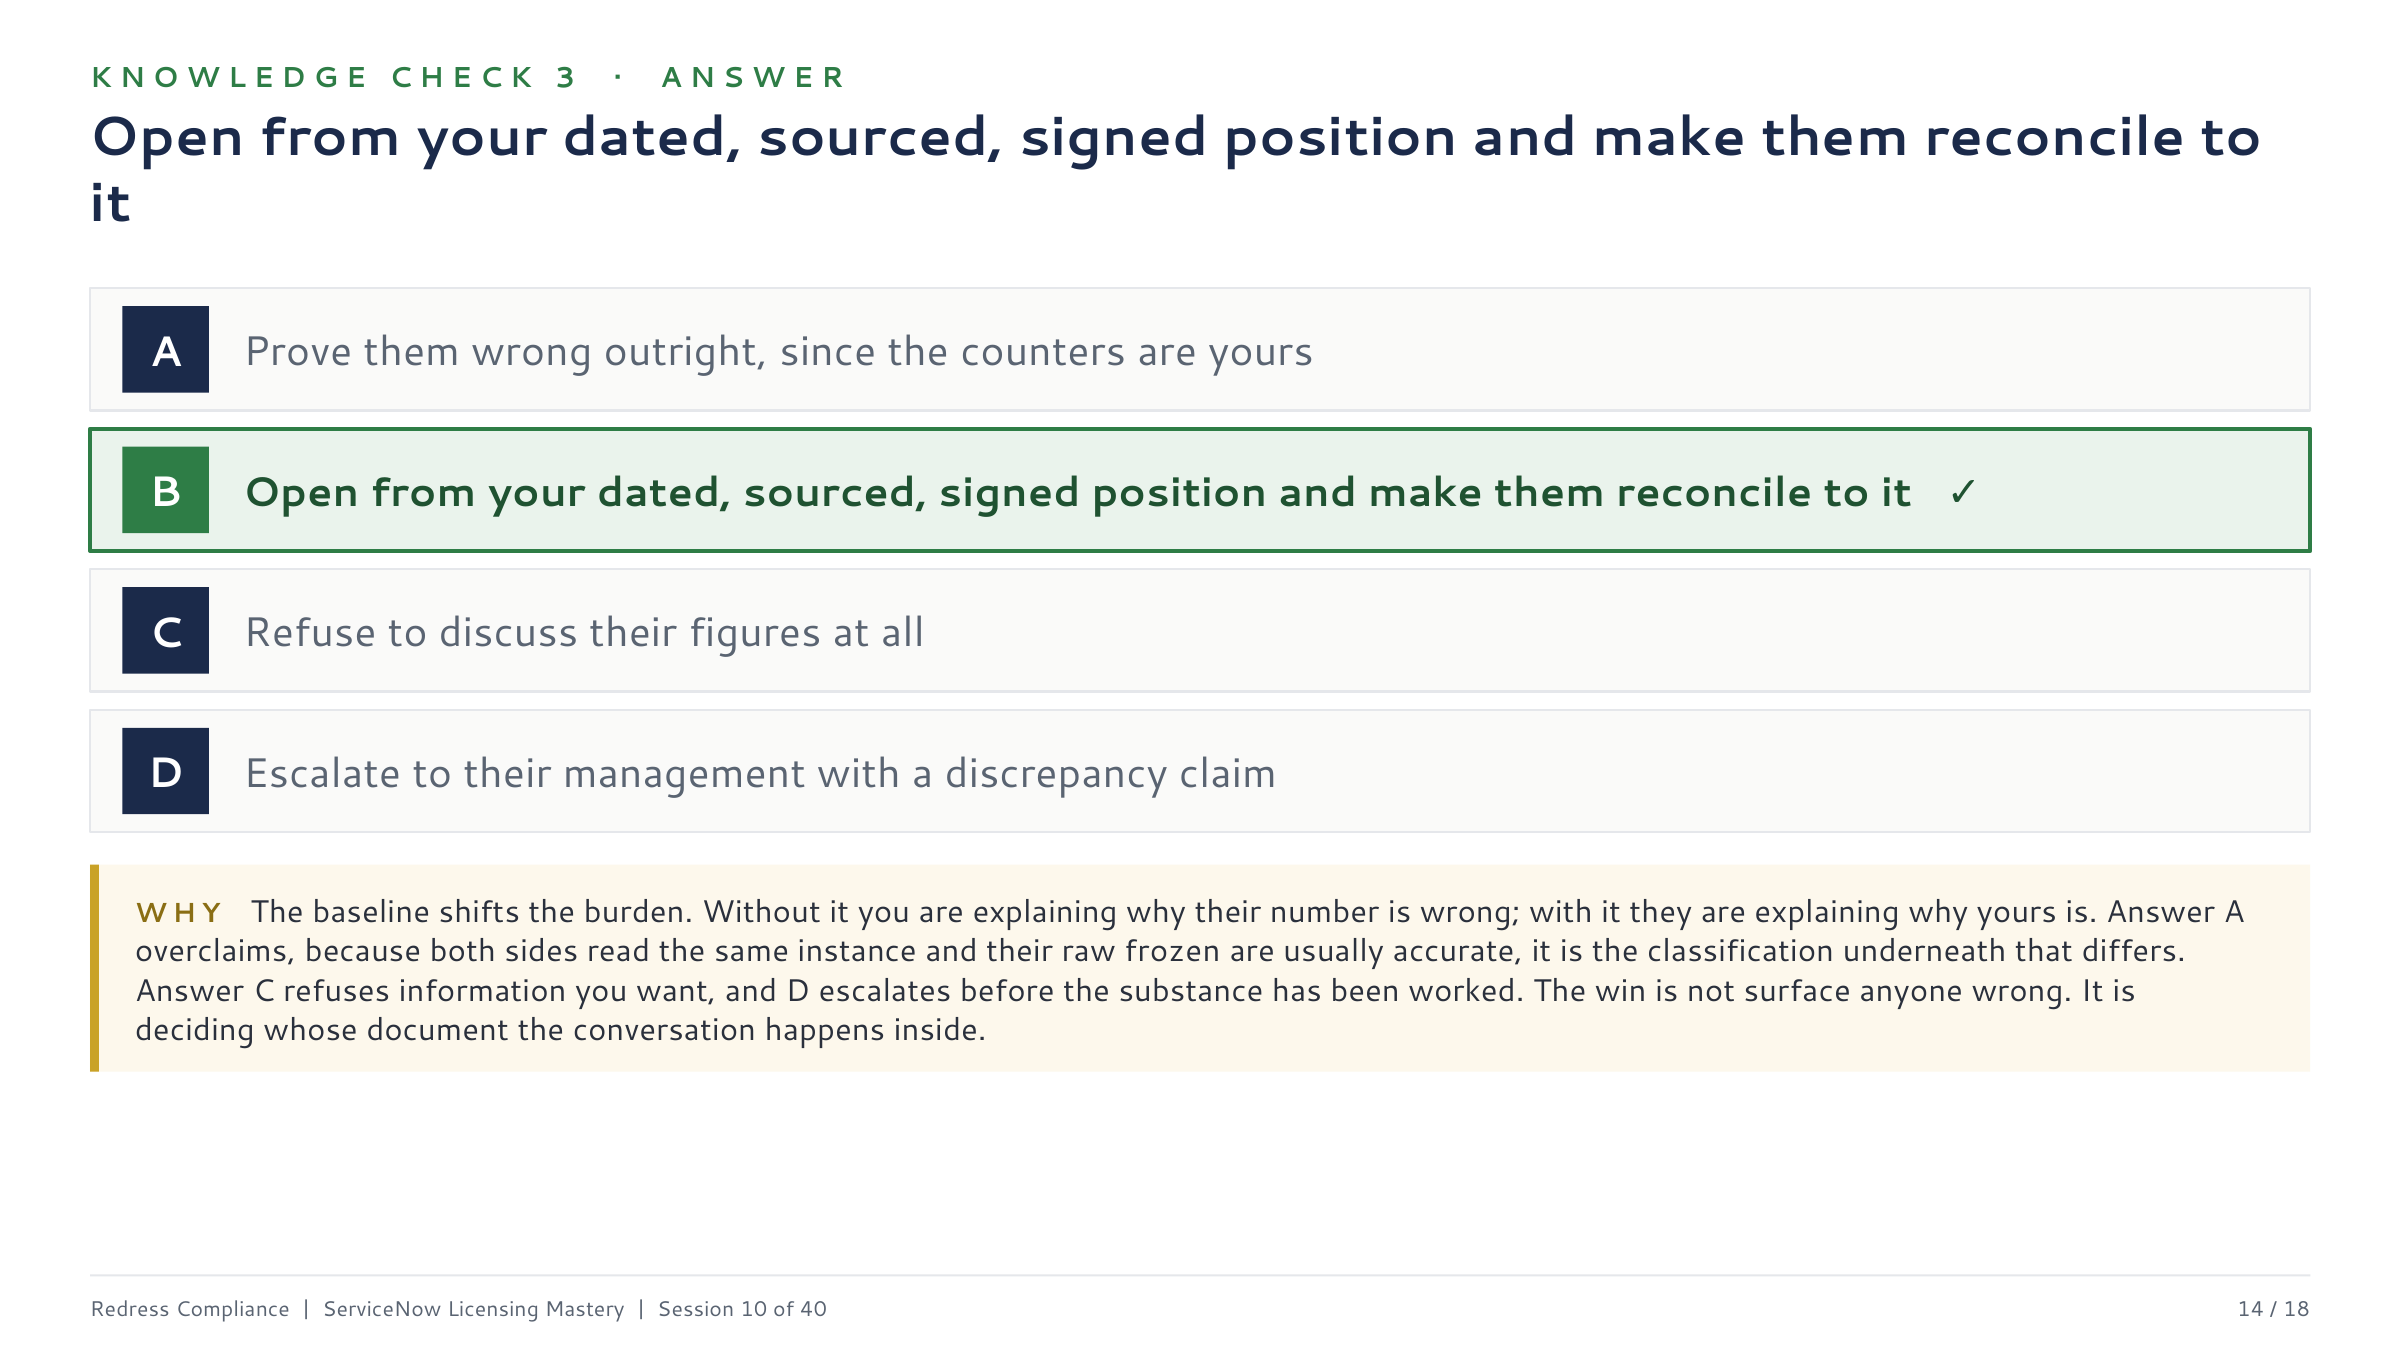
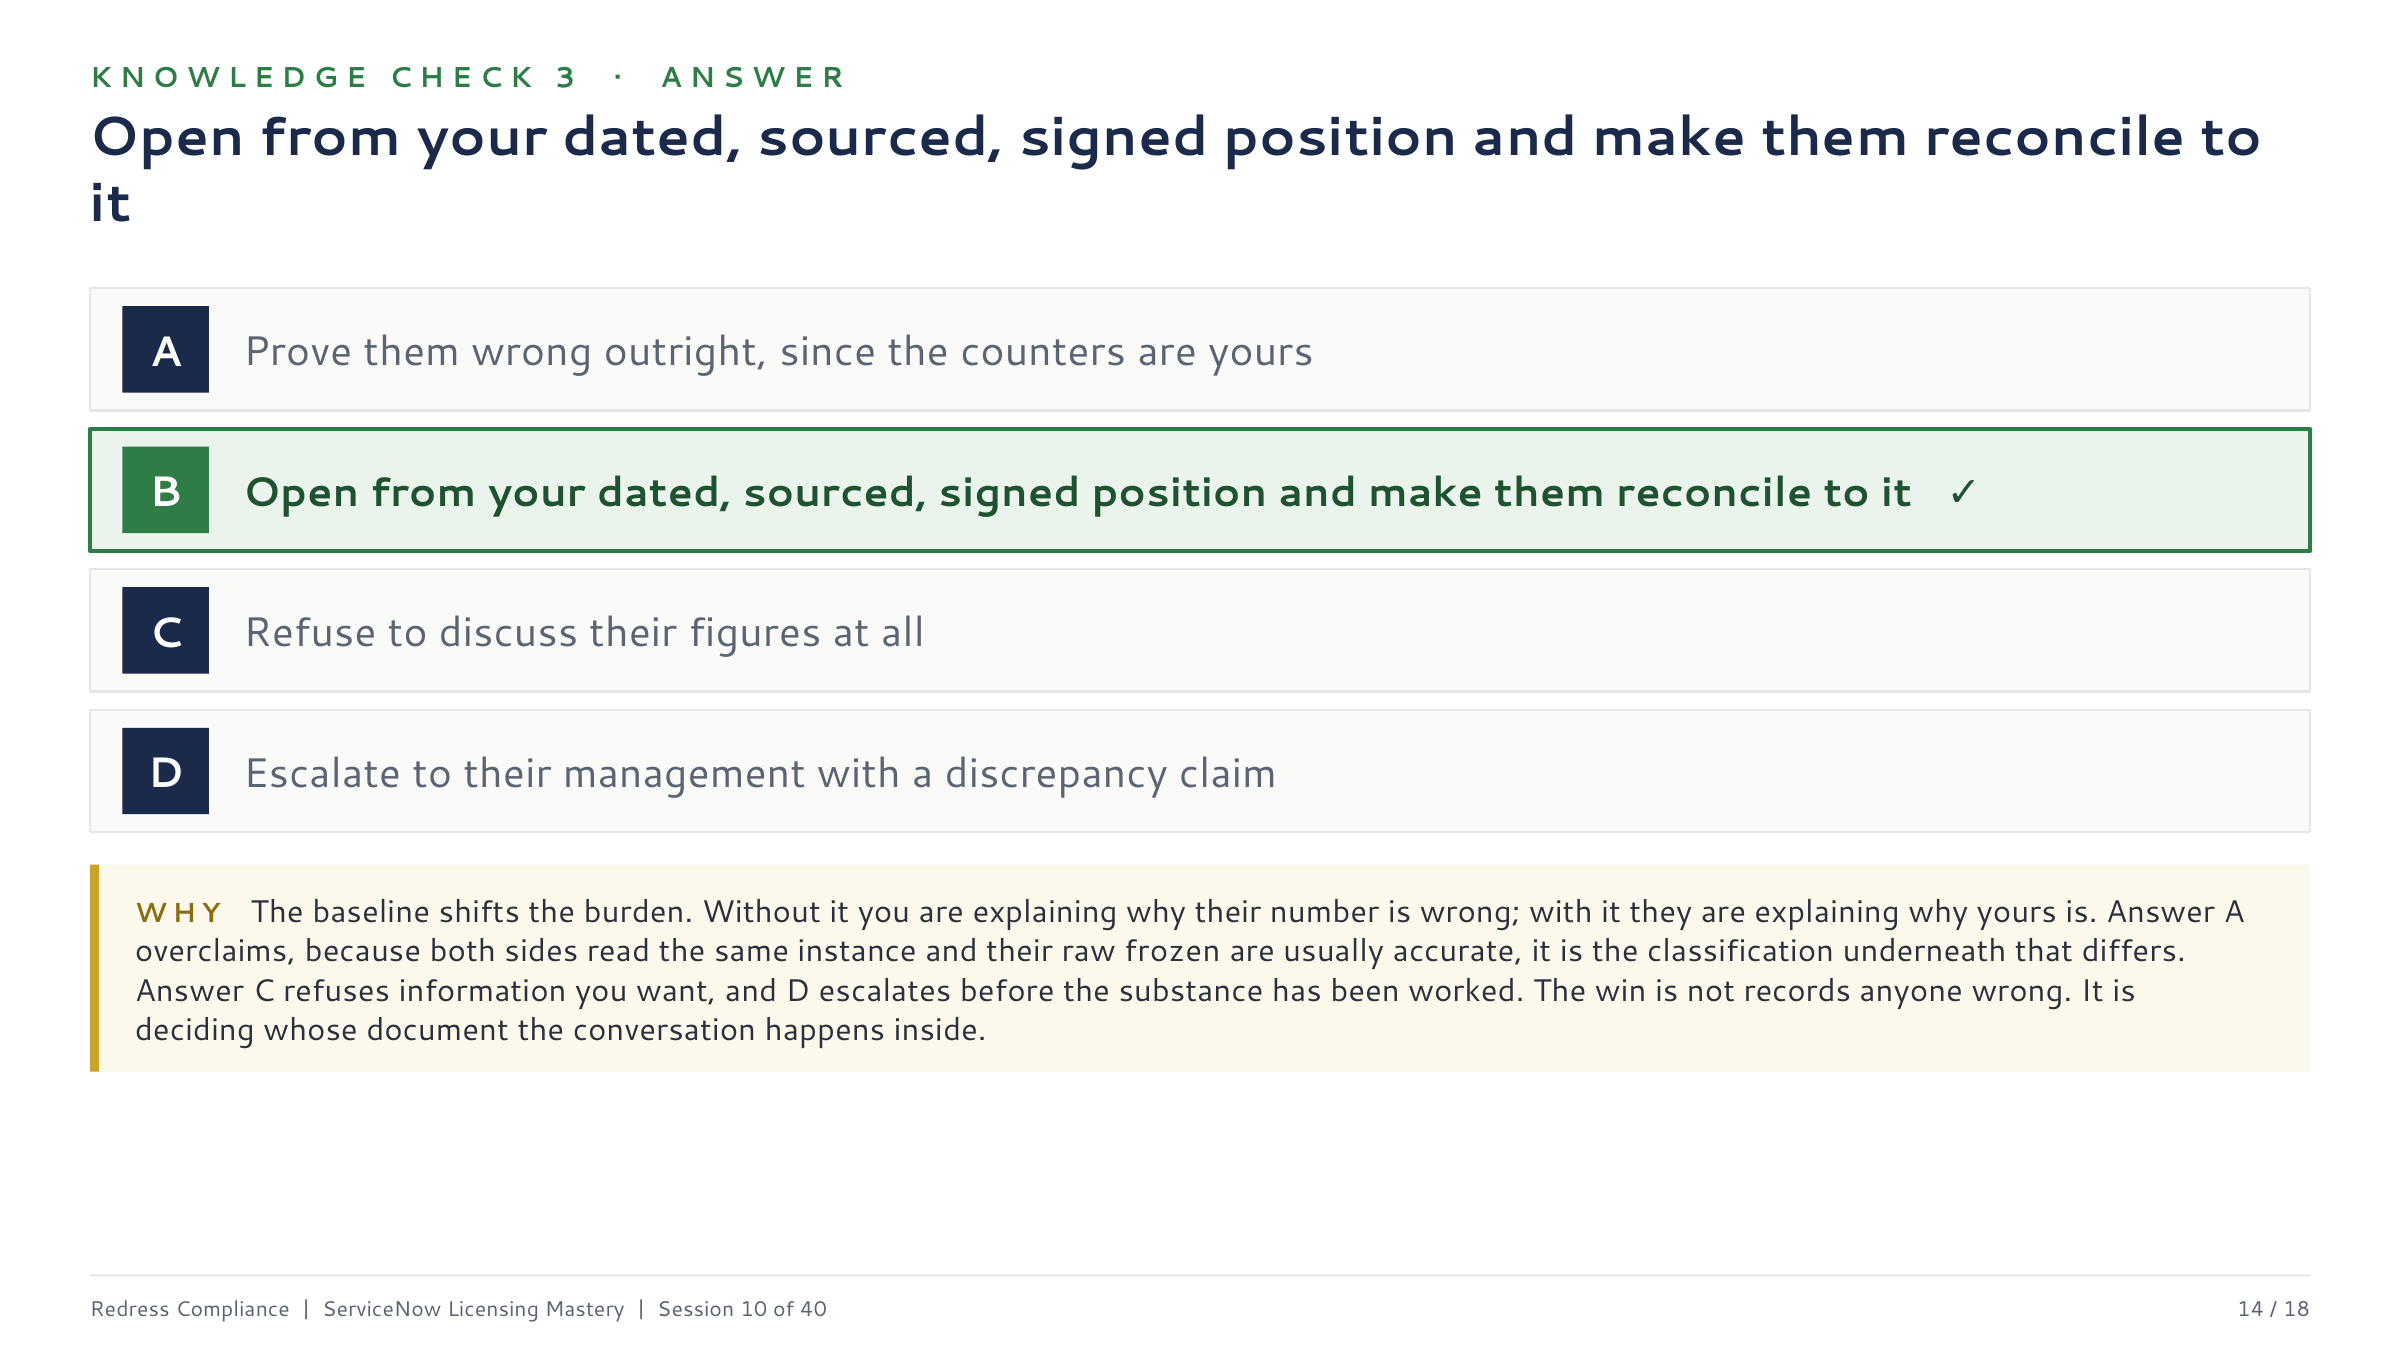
surface: surface -> records (1797, 991)
